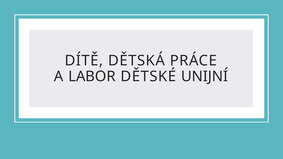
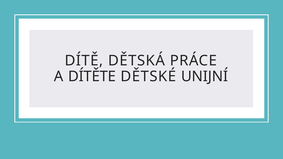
LABOR: LABOR -> DÍTĚTE (92, 77)
